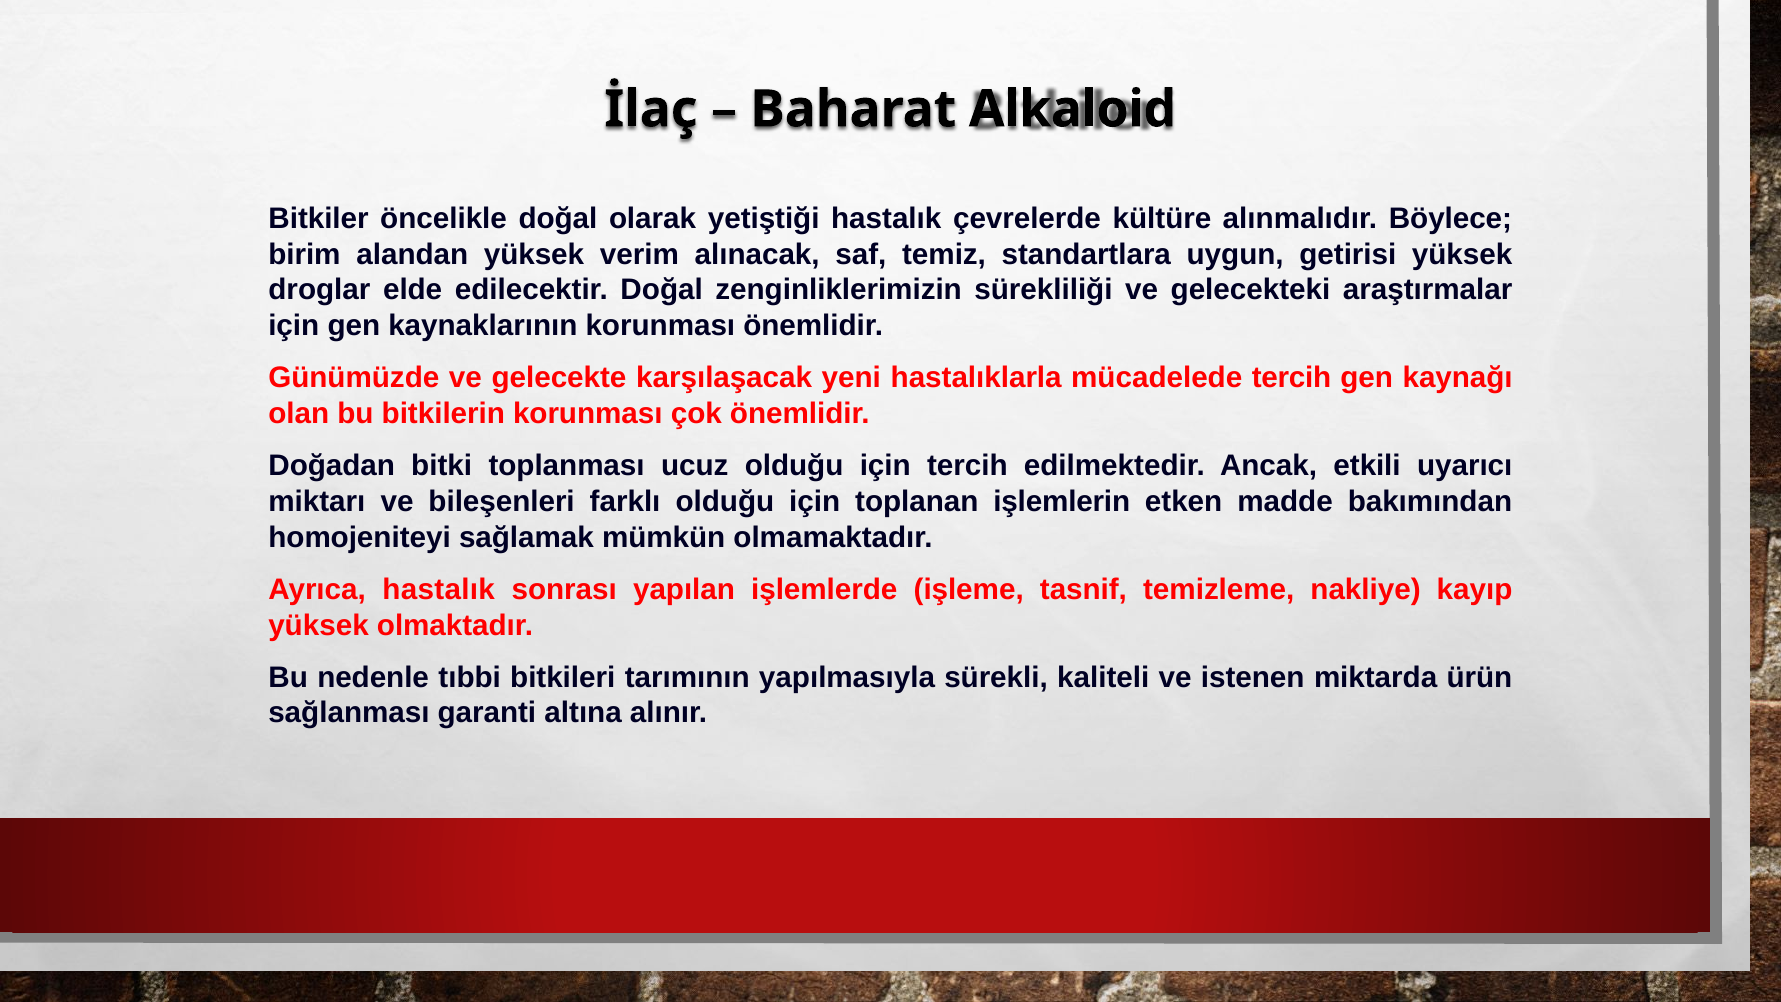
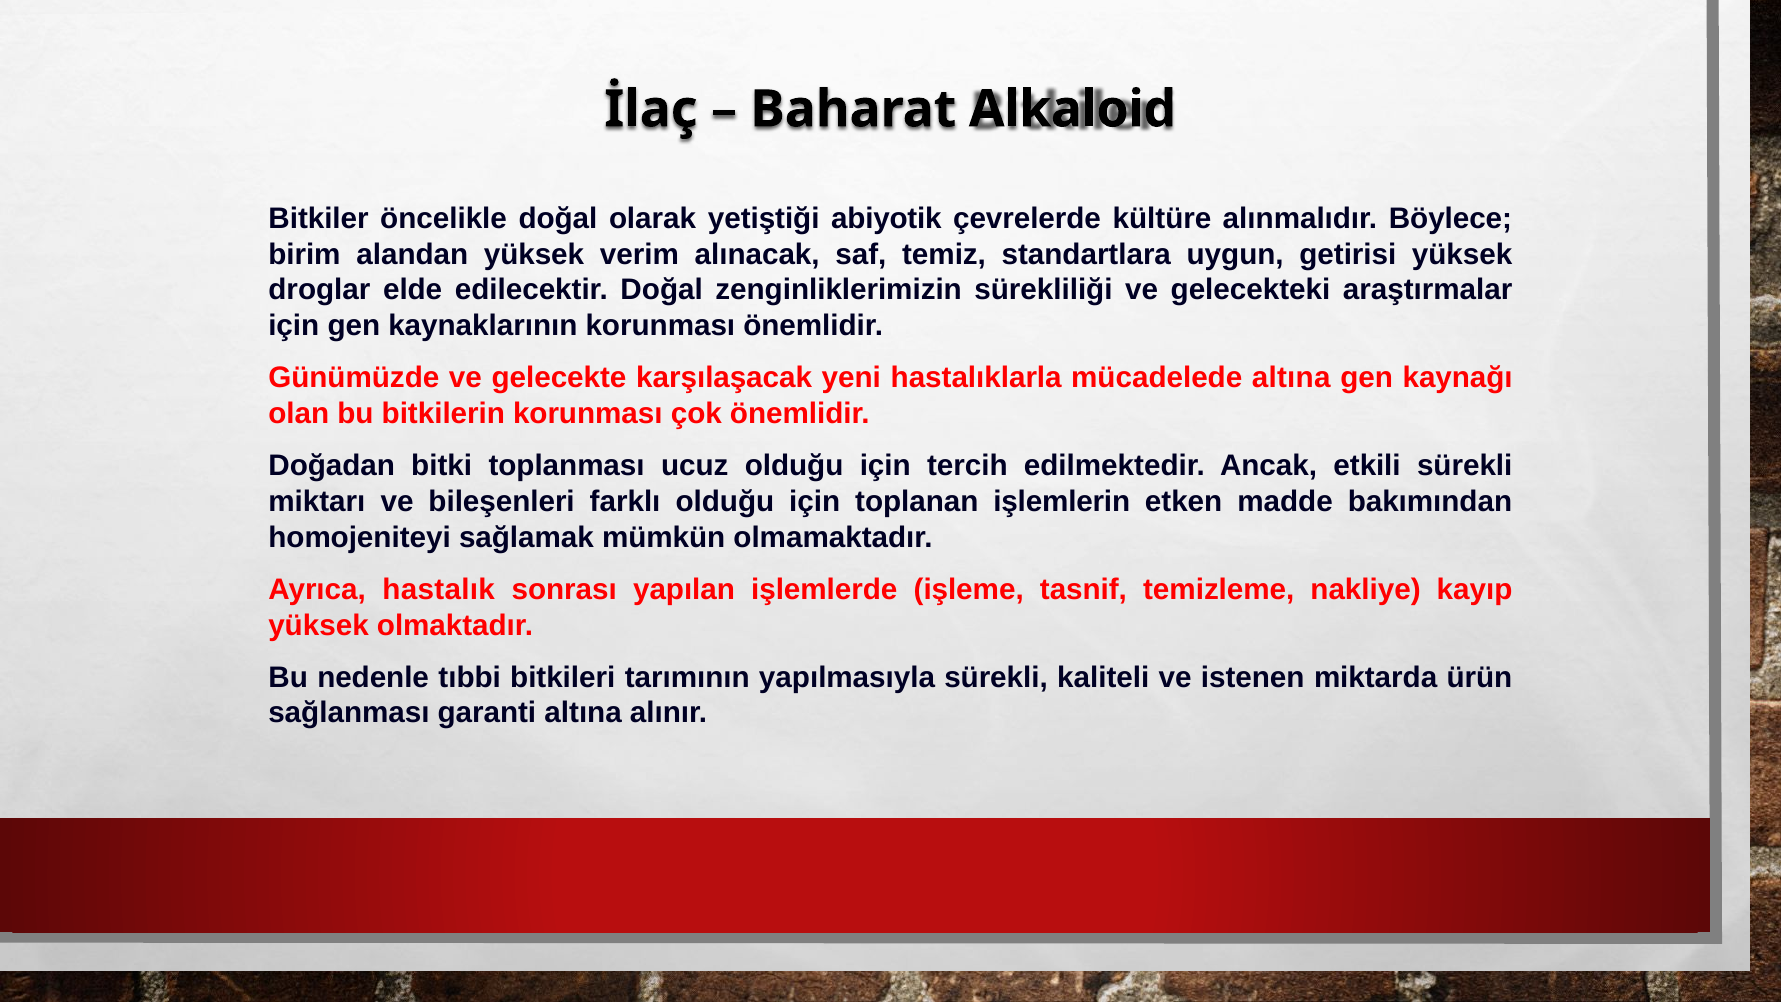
yetiştiği hastalık: hastalık -> abiyotik (886, 219)
mücadelede tercih: tercih -> altına (1291, 378)
etkili uyarıcı: uyarıcı -> sürekli (1465, 466)
